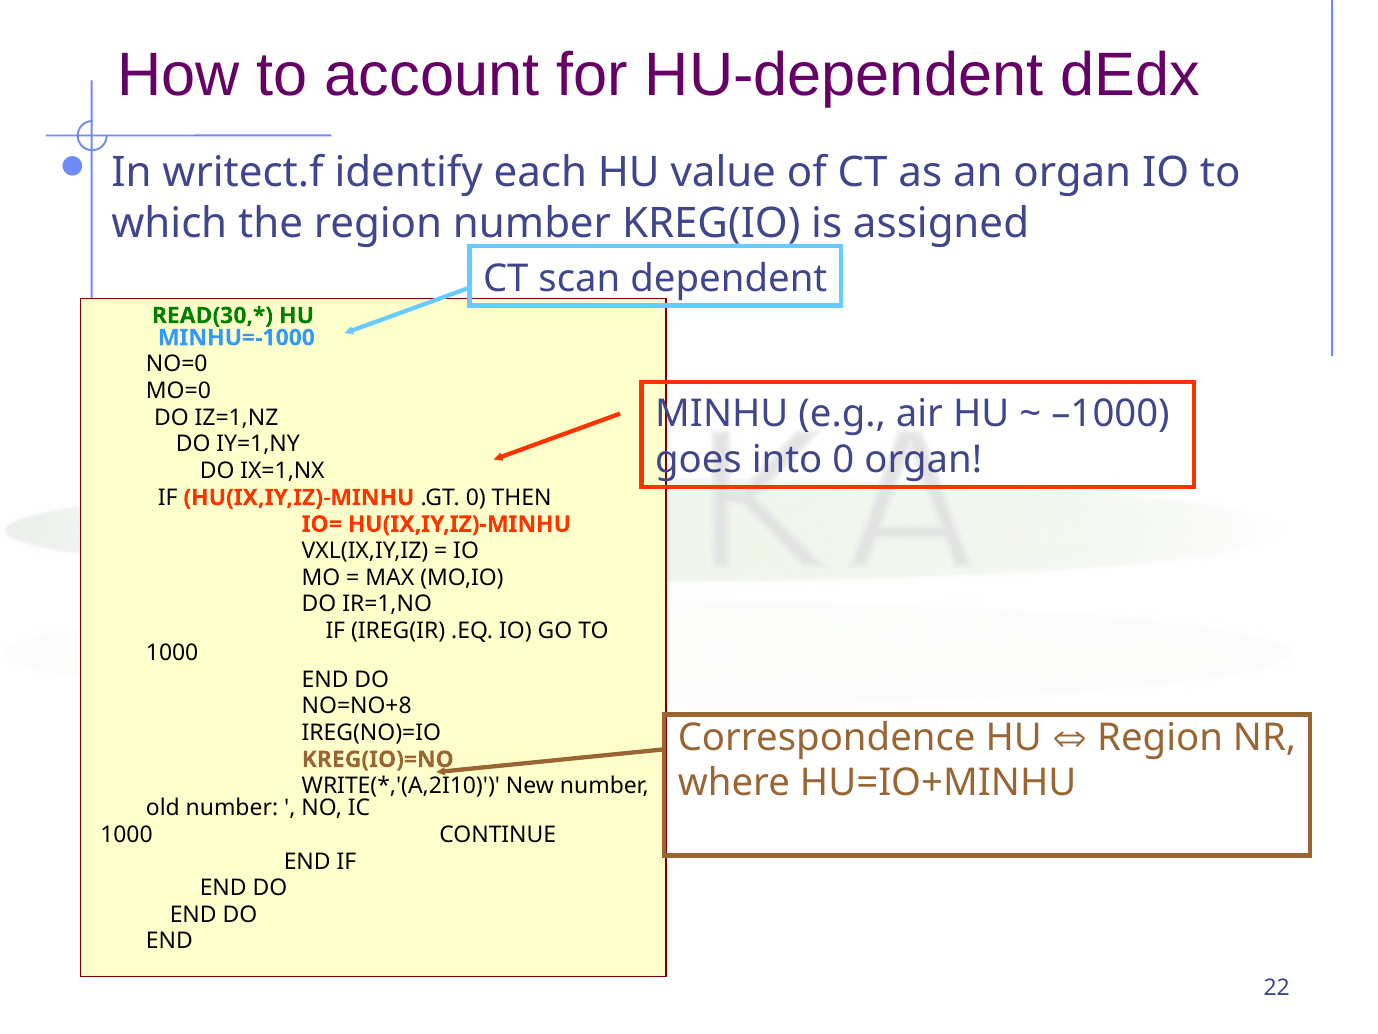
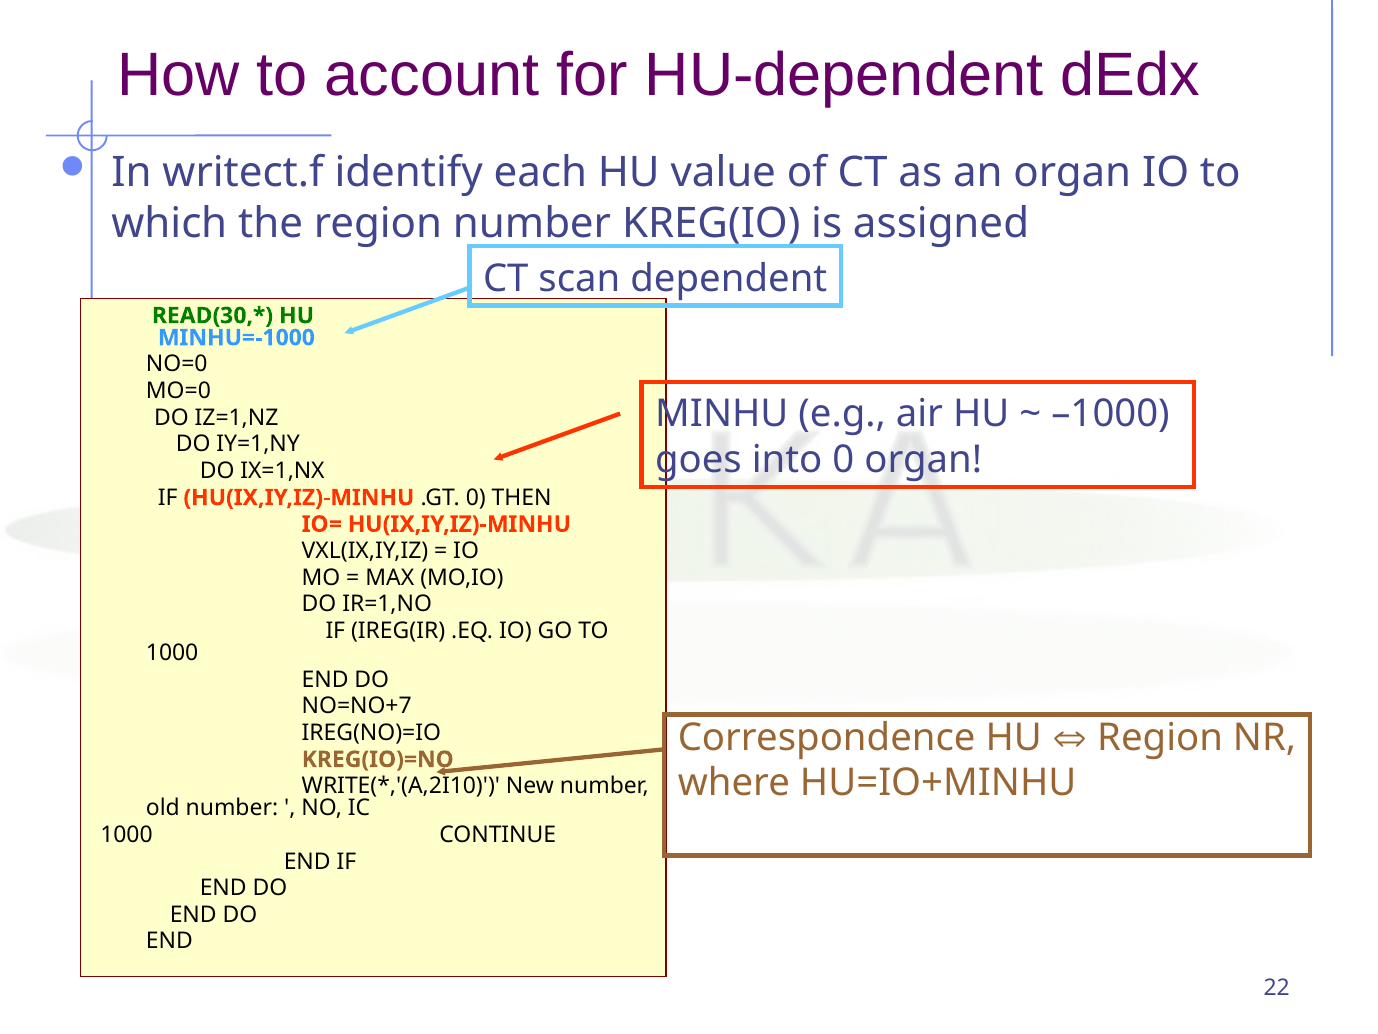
NO=NO+8: NO=NO+8 -> NO=NO+7 (357, 706)
